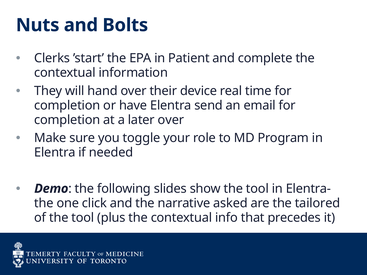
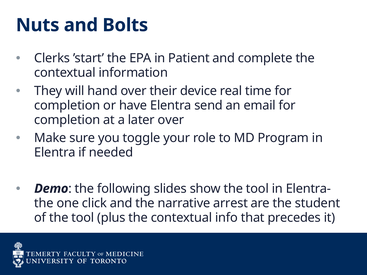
asked: asked -> arrest (231, 203)
tailored: tailored -> student (317, 203)
